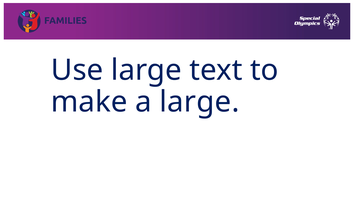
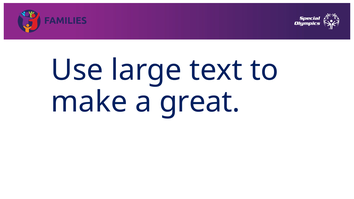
a large: large -> great (200, 102)
